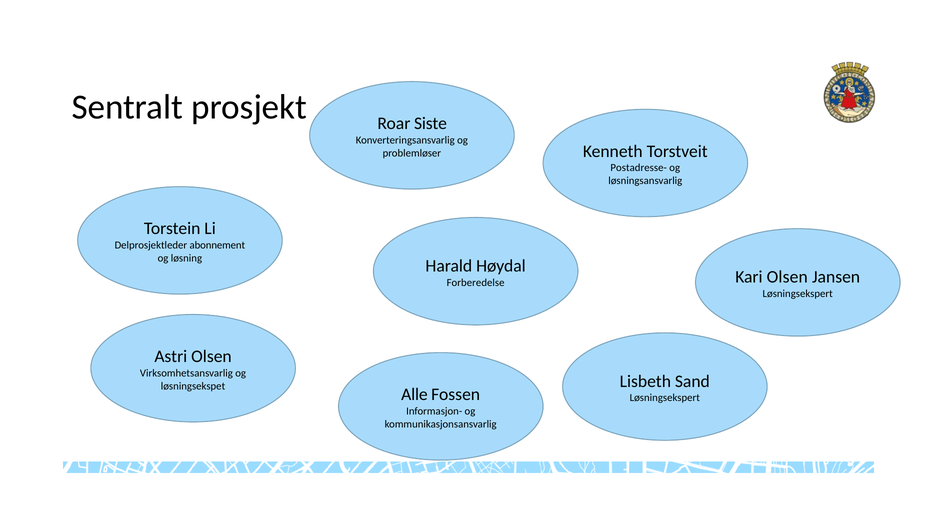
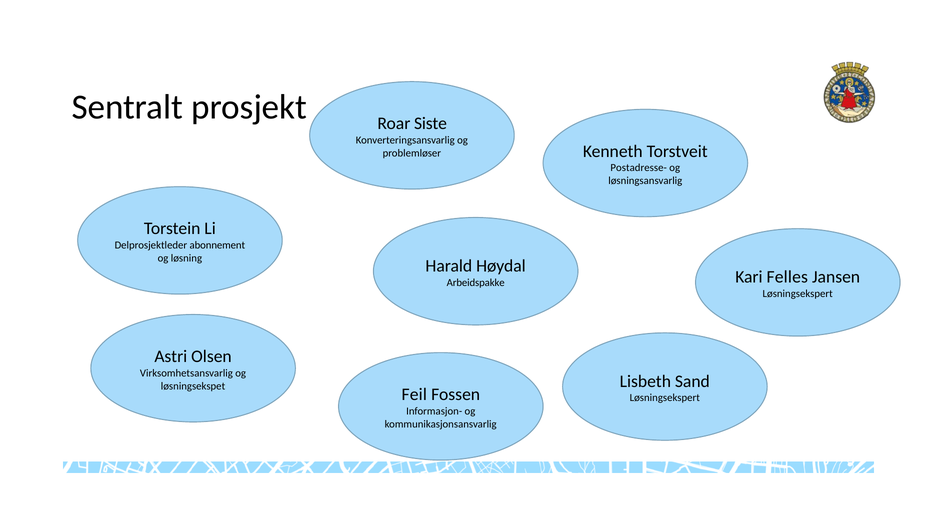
Kari Olsen: Olsen -> Felles (787, 277)
Forberedelse: Forberedelse -> Arbeidspakke (476, 282)
Alle: Alle -> Feil (414, 394)
